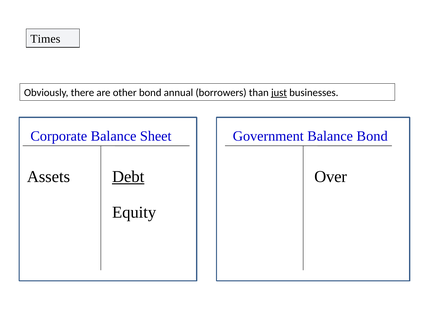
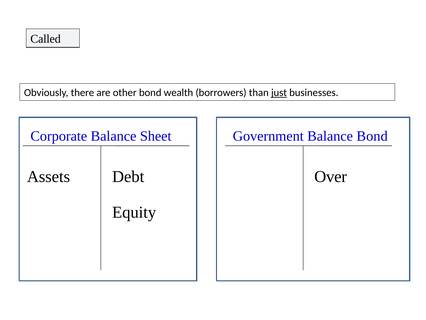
Times: Times -> Called (46, 39)
annual: annual -> wealth (178, 93)
Debt underline: present -> none (128, 176)
